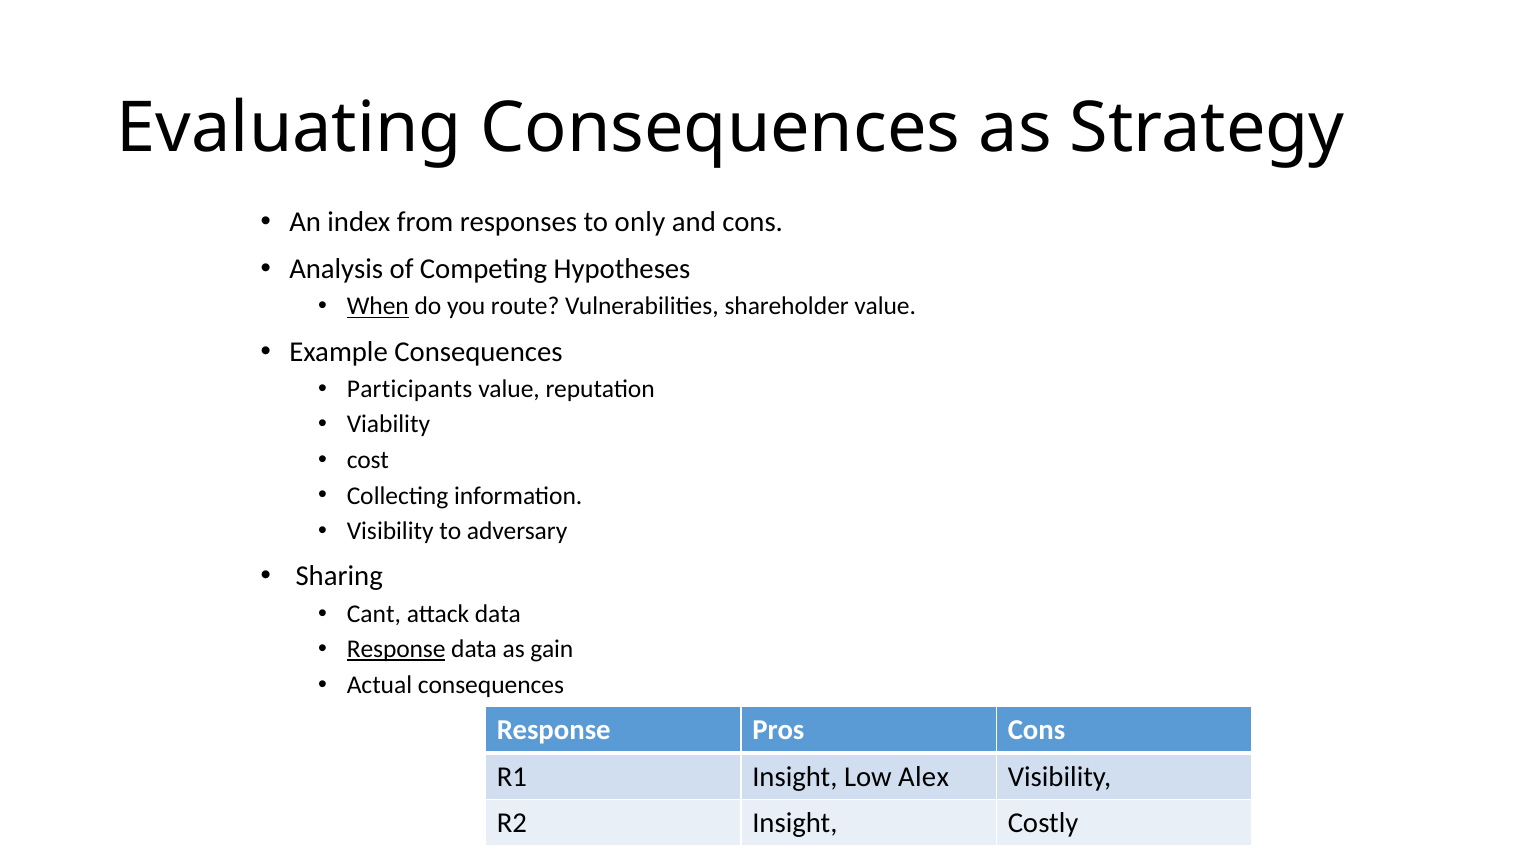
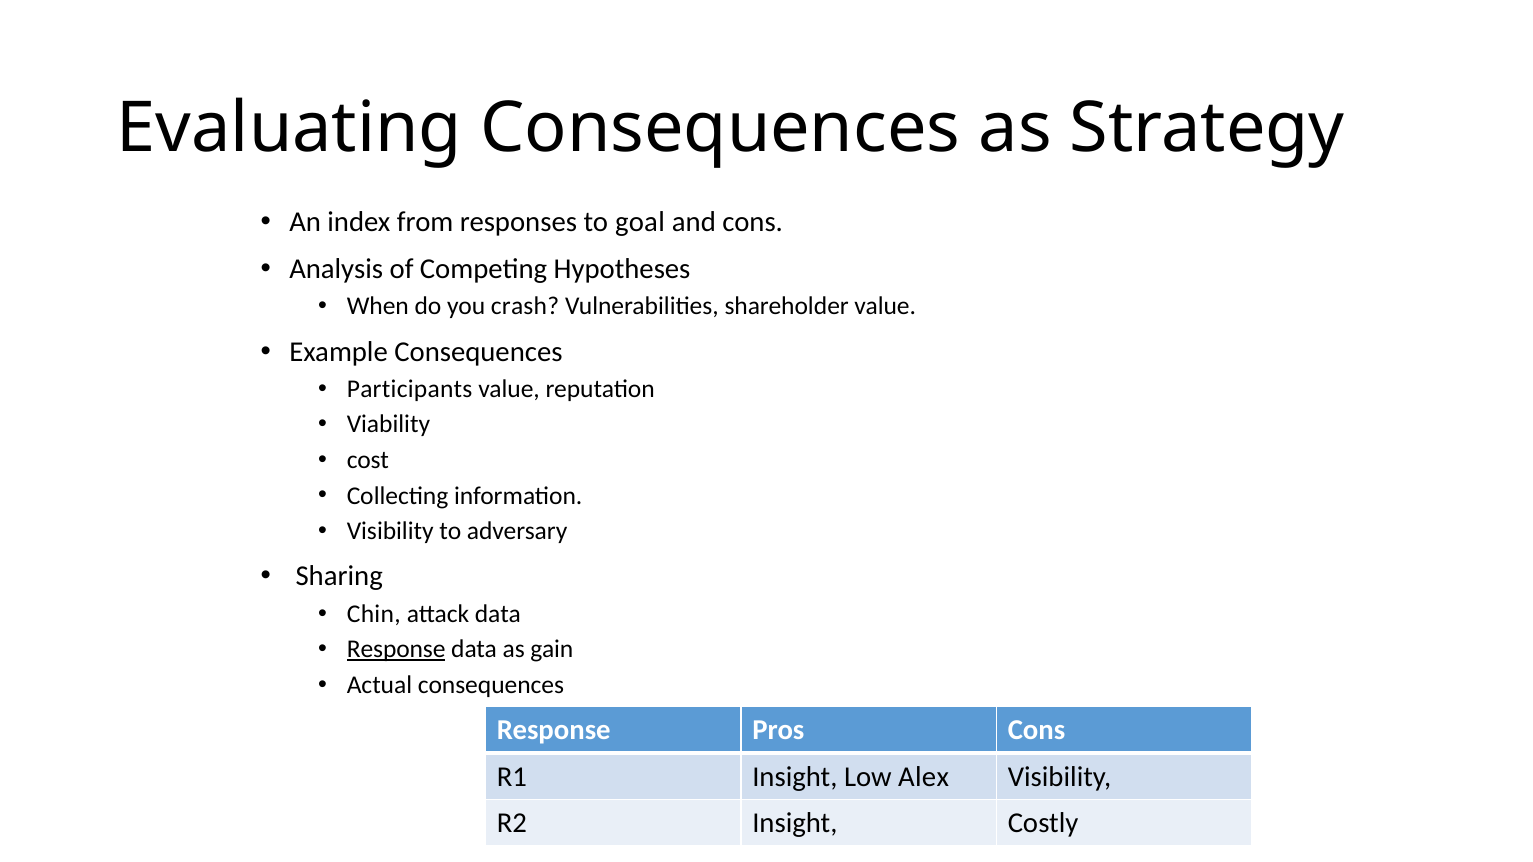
only: only -> goal (640, 222)
When underline: present -> none (378, 307)
route: route -> crash (525, 307)
Cant: Cant -> Chin (374, 614)
